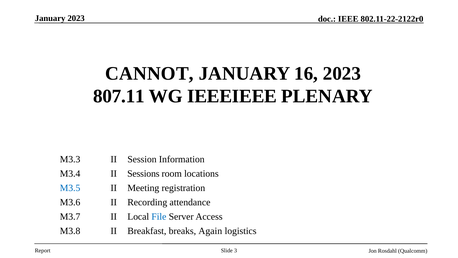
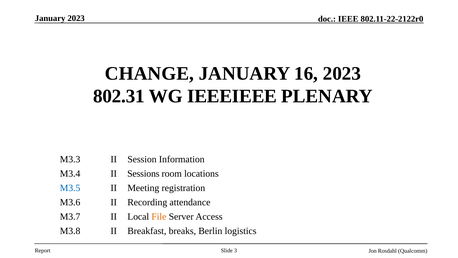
CANNOT: CANNOT -> CHANGE (149, 73)
807.11: 807.11 -> 802.31 (119, 96)
File colour: blue -> orange (159, 216)
Again: Again -> Berlin (210, 231)
